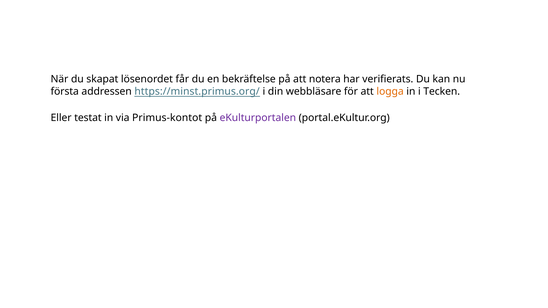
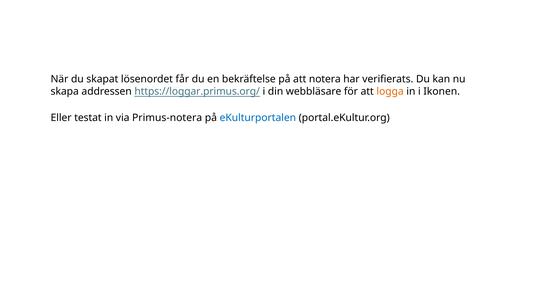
första: första -> skapa (65, 92)
https://minst.primus.org/: https://minst.primus.org/ -> https://loggar.primus.org/ (197, 92)
Tecken: Tecken -> Ikonen (442, 92)
Primus-kontot: Primus-kontot -> Primus-notera (167, 118)
eKulturportalen colour: purple -> blue (258, 118)
